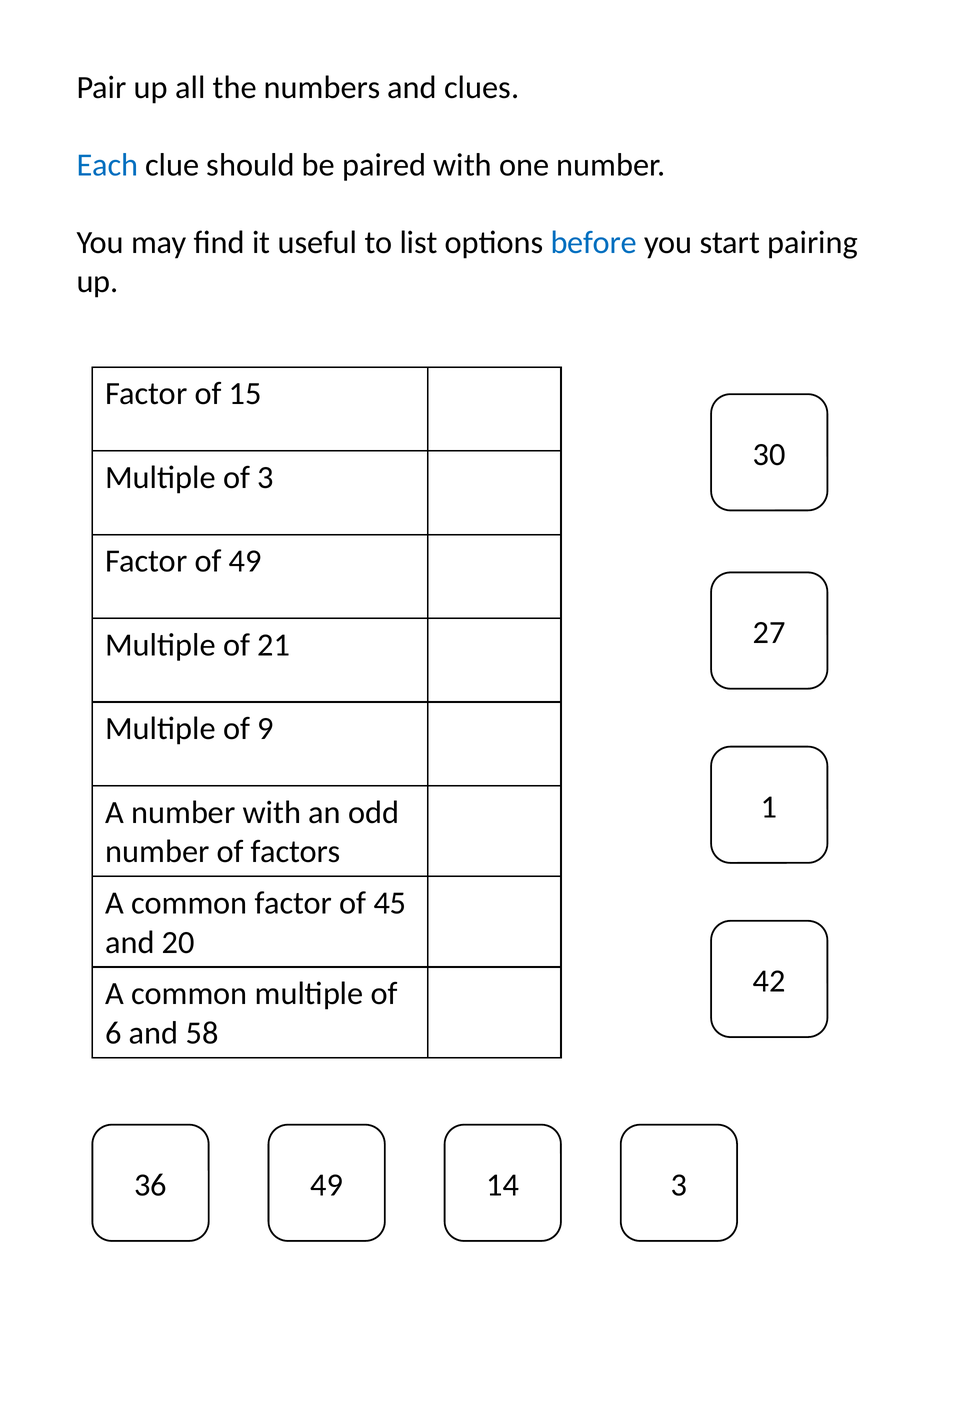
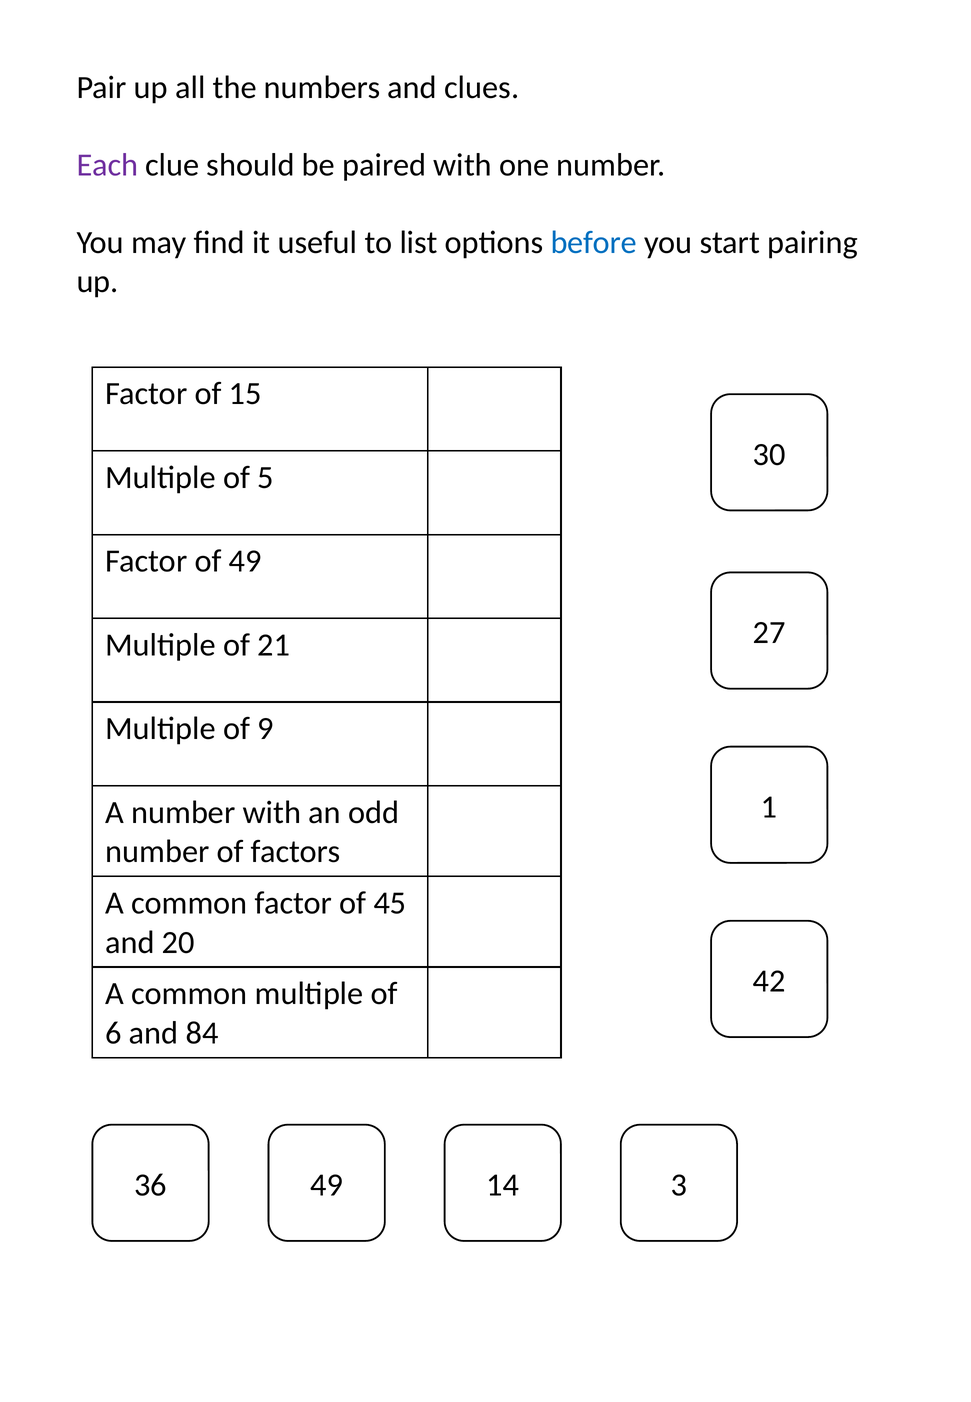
Each colour: blue -> purple (107, 165)
of 3: 3 -> 5 (266, 478)
58: 58 -> 84 (202, 1034)
